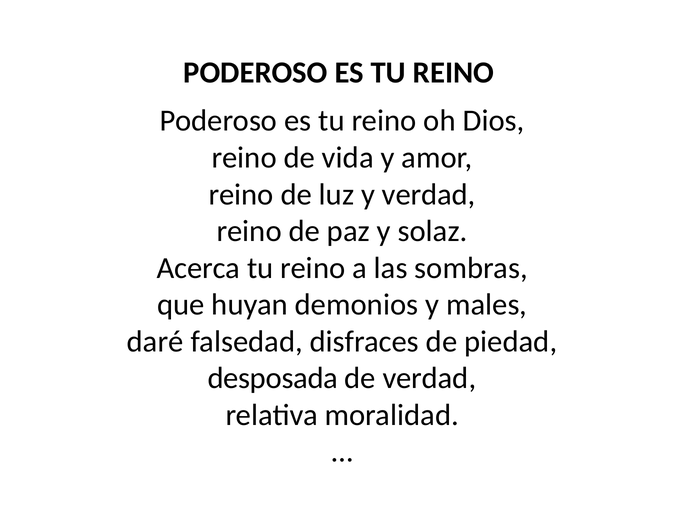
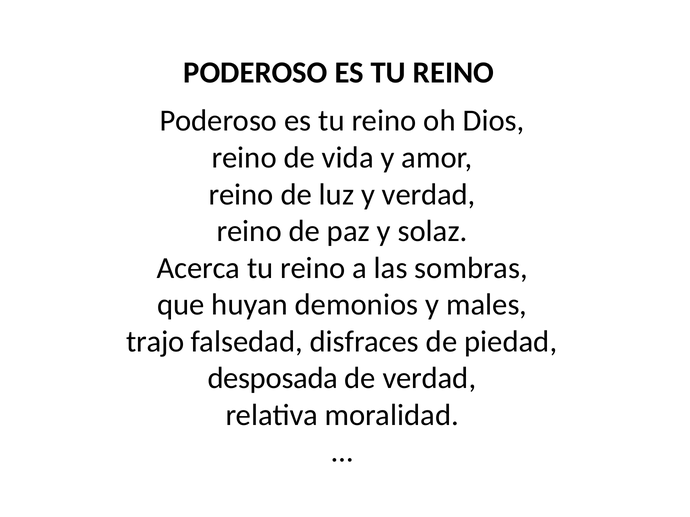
daré: daré -> trajo (155, 342)
